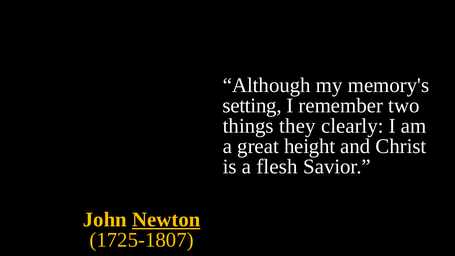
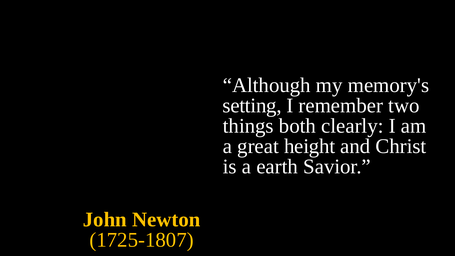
they: they -> both (297, 126)
flesh: flesh -> earth (277, 167)
Newton underline: present -> none (166, 220)
